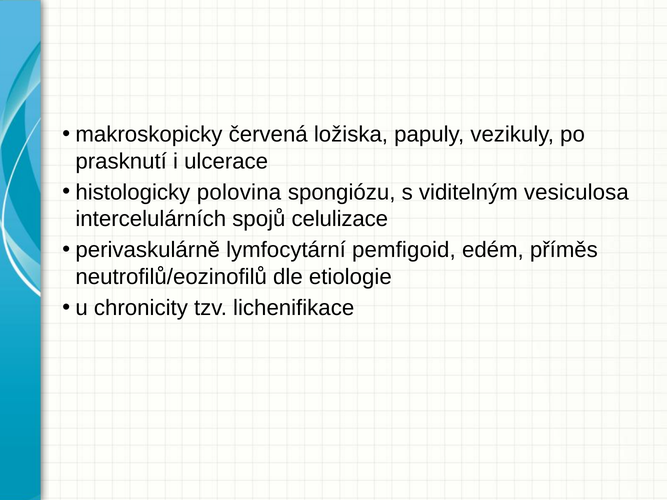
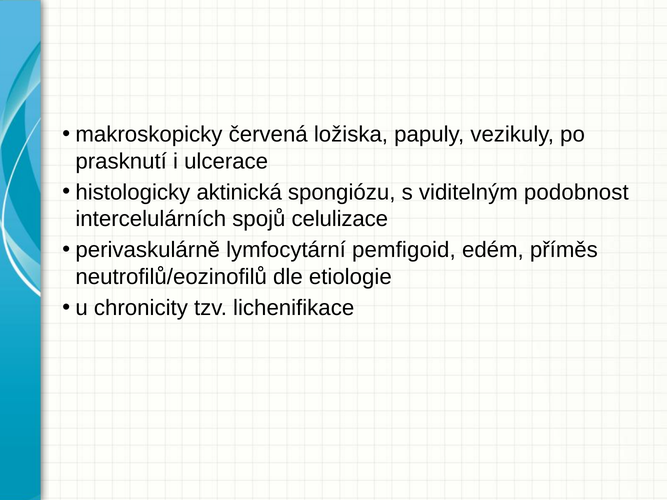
polovina: polovina -> aktinická (239, 192)
vesiculosa: vesiculosa -> podobnost (576, 192)
